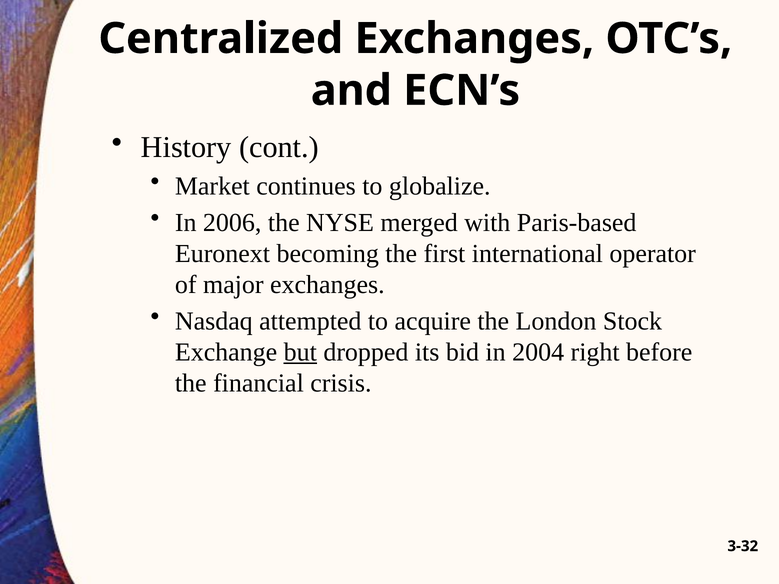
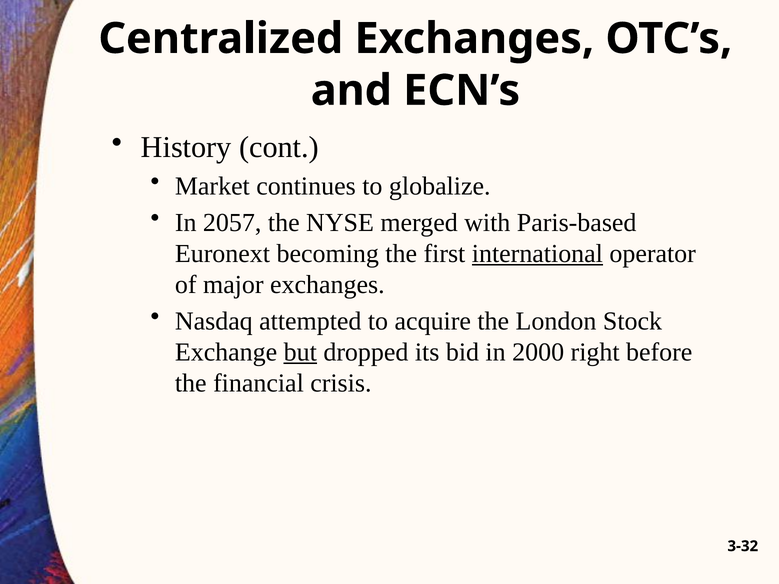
2006: 2006 -> 2057 (232, 223)
international underline: none -> present (537, 254)
2004: 2004 -> 2000 (538, 352)
